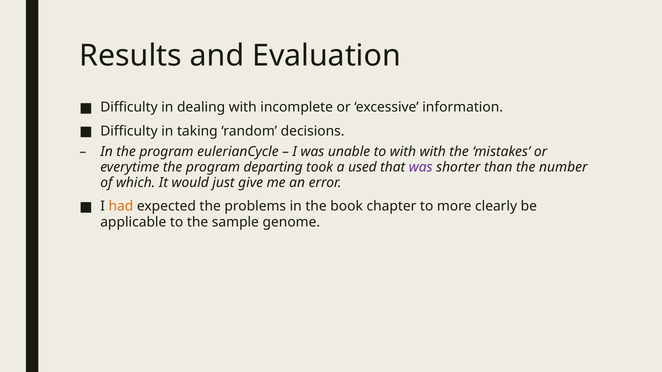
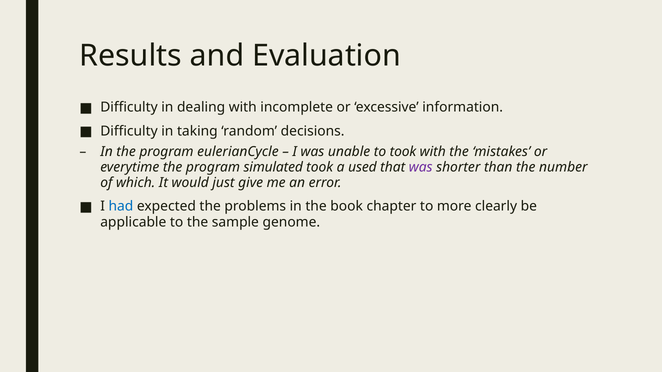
to with: with -> took (403, 152)
departing: departing -> simulated (273, 167)
had colour: orange -> blue (121, 207)
